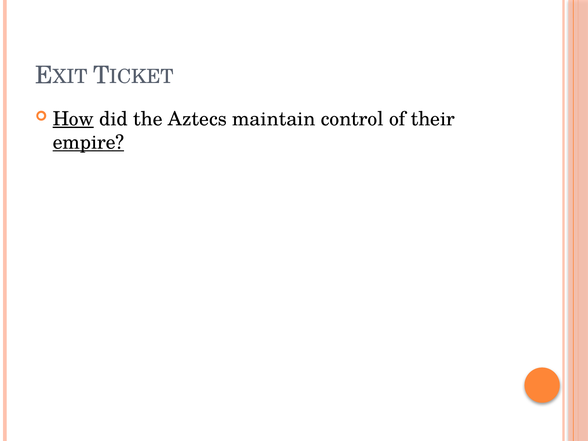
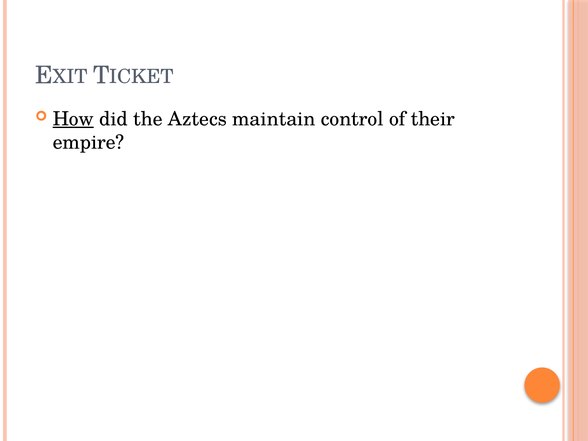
empire underline: present -> none (88, 142)
